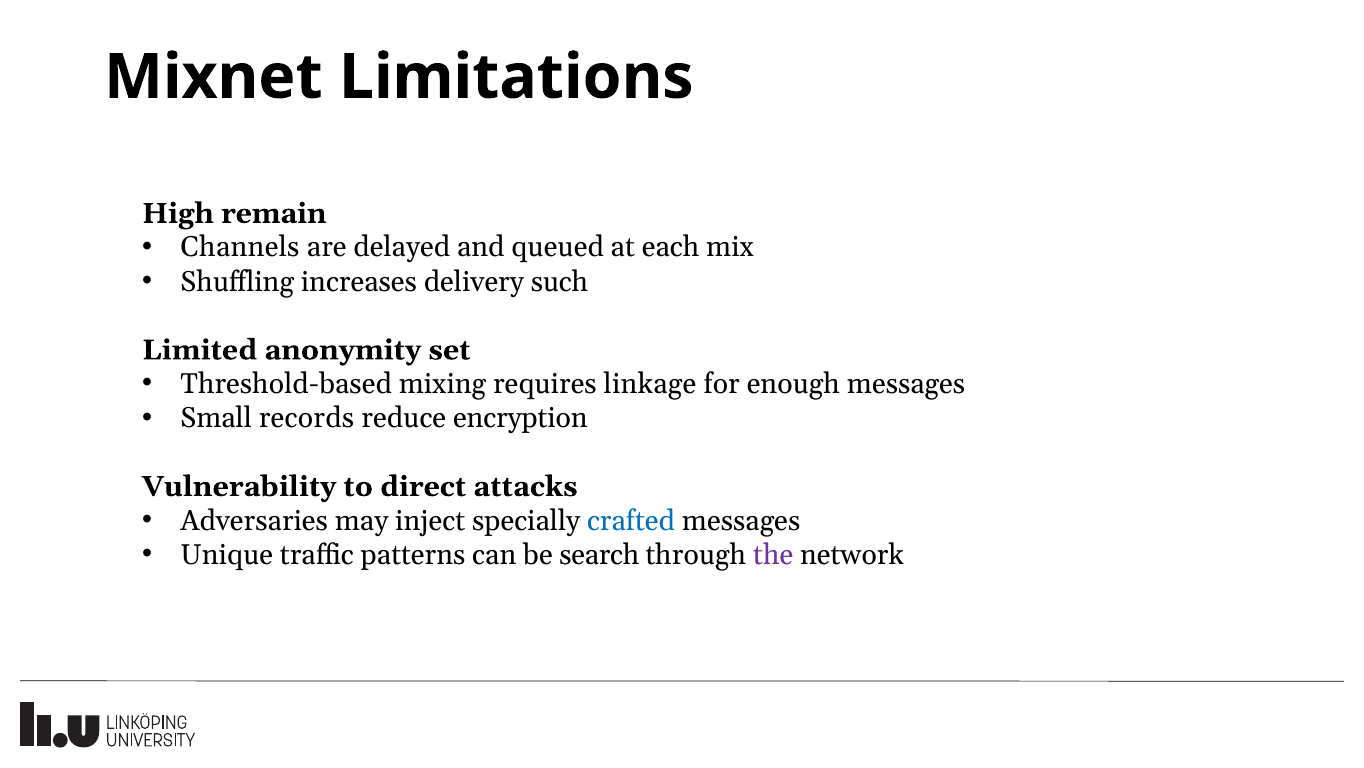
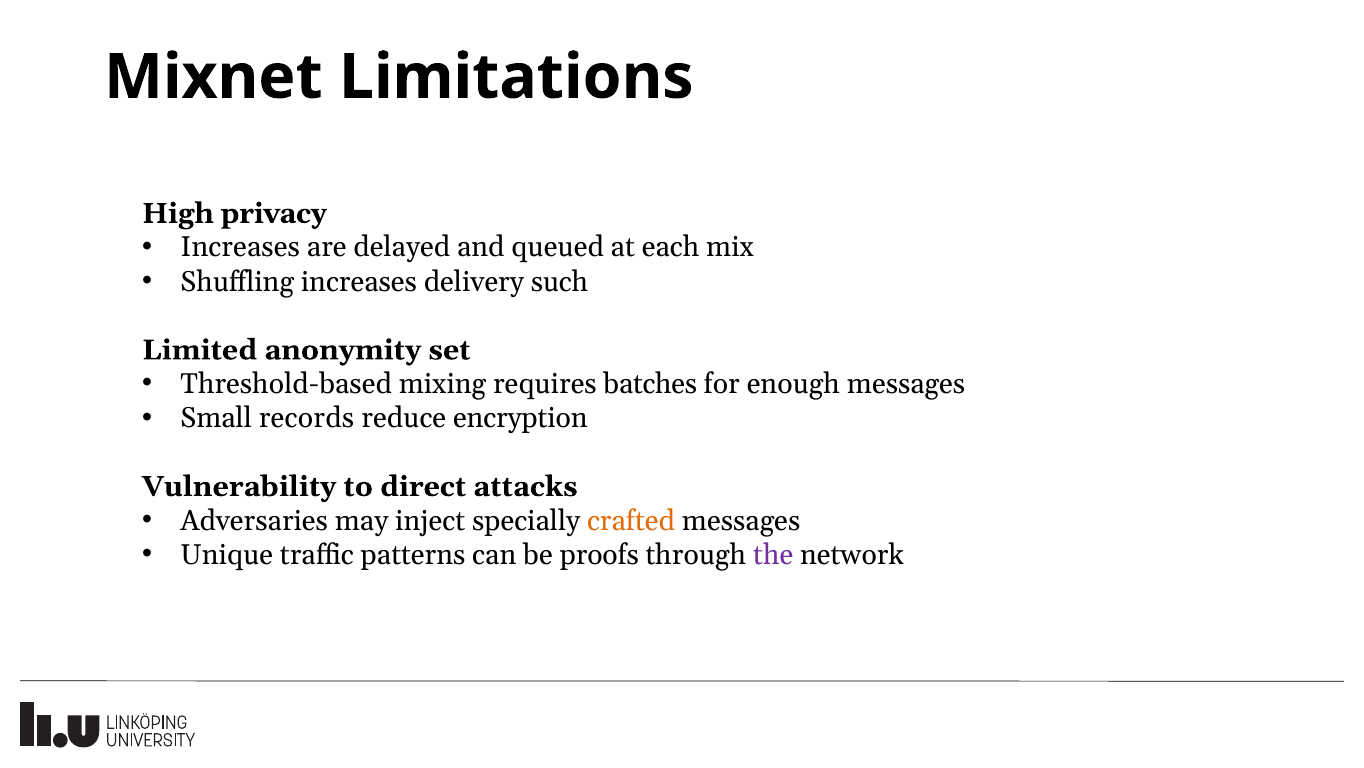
remain: remain -> privacy (274, 213)
Channels: Channels -> Increases (240, 247)
linkage: linkage -> batches (650, 384)
crafted colour: blue -> orange (631, 520)
search: search -> proofs (599, 554)
